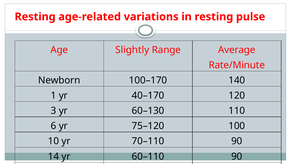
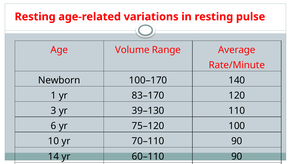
Slightly: Slightly -> Volume (132, 50)
40–170: 40–170 -> 83–170 (148, 95)
60–130: 60–130 -> 39–130 (148, 111)
